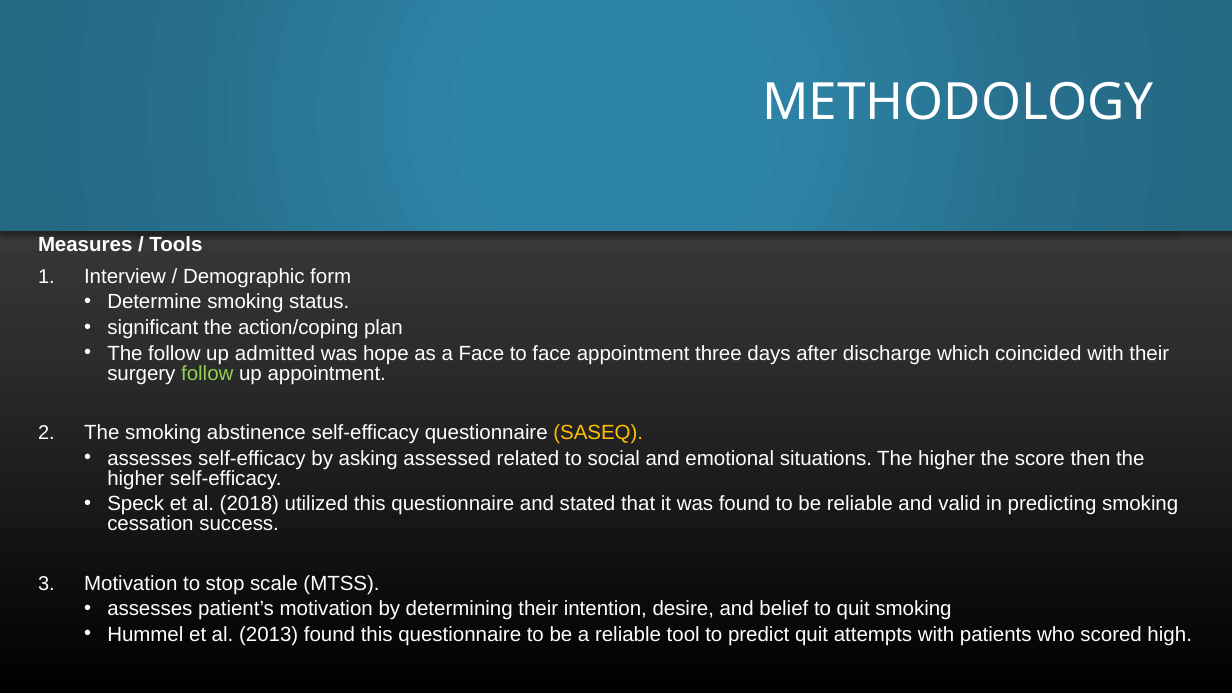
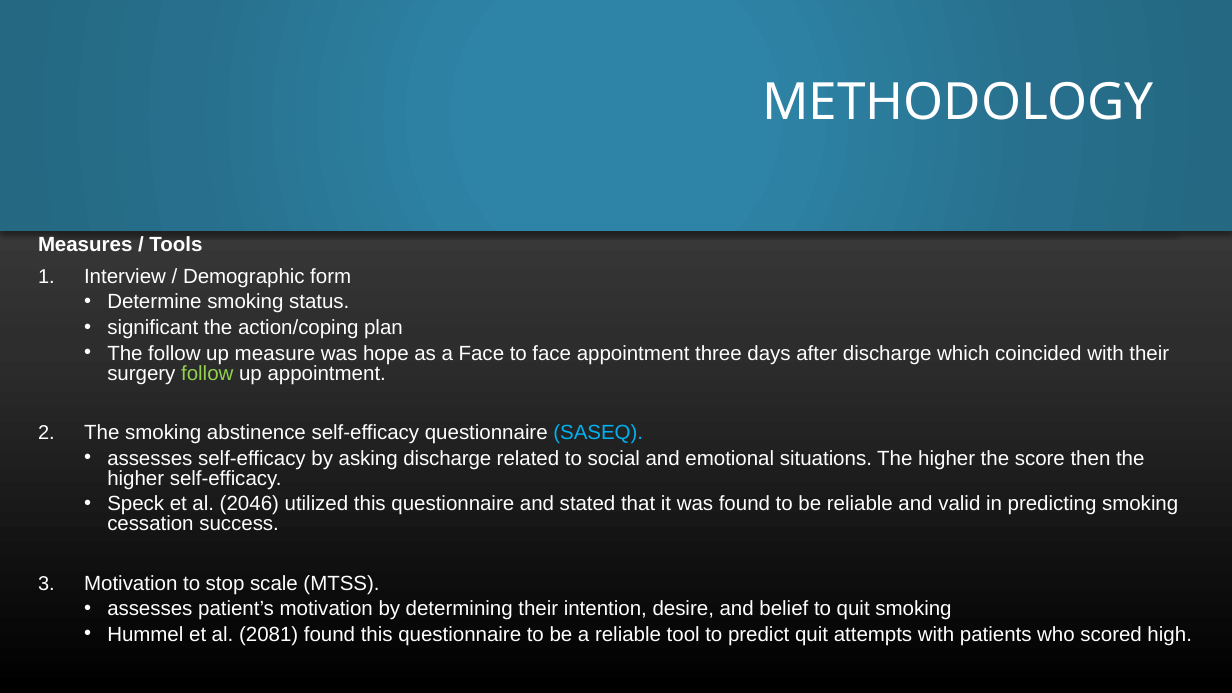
admitted: admitted -> measure (275, 353)
SASEQ colour: yellow -> light blue (598, 433)
asking assessed: assessed -> discharge (447, 458)
2018: 2018 -> 2046 (249, 504)
2013: 2013 -> 2081 (269, 635)
